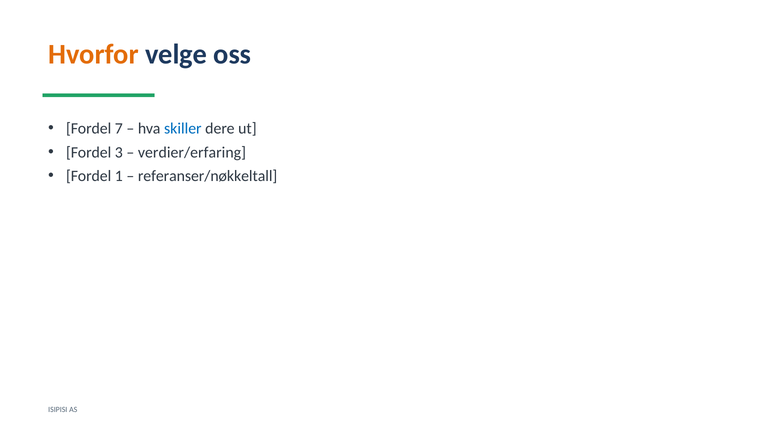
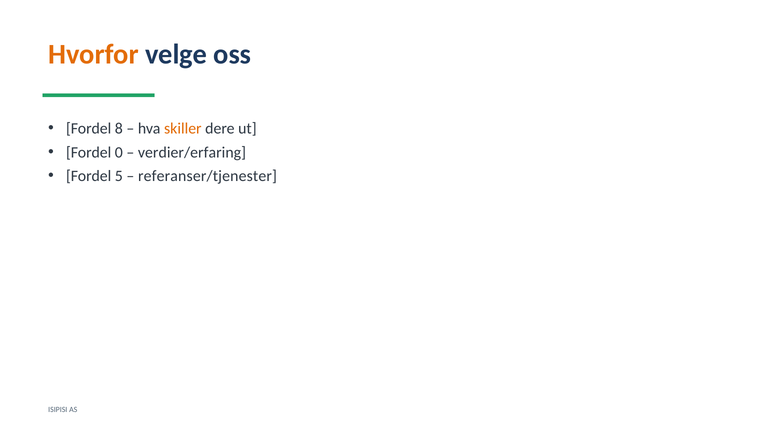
7: 7 -> 8 (119, 128)
skiller colour: blue -> orange (183, 128)
3: 3 -> 0 (119, 152)
1: 1 -> 5 (119, 176)
referanser/nøkkeltall: referanser/nøkkeltall -> referanser/tjenester (207, 176)
